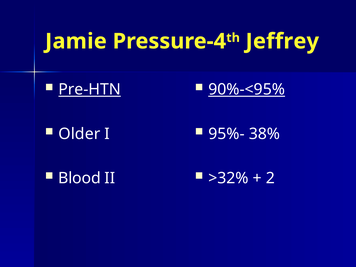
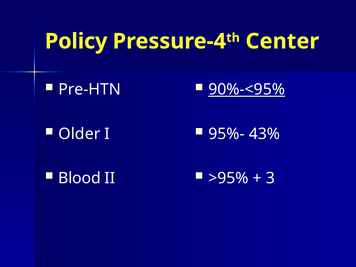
Jamie: Jamie -> Policy (76, 41)
Jeffrey: Jeffrey -> Center (282, 41)
Pre-HTN underline: present -> none (90, 90)
38%: 38% -> 43% (264, 134)
>32%: >32% -> >95% (228, 178)
2: 2 -> 3 (270, 178)
